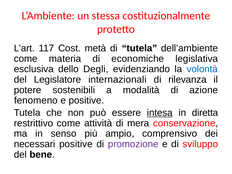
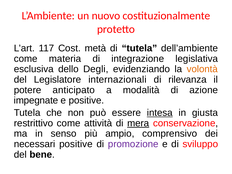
stessa: stessa -> nuovo (106, 16)
economiche: economiche -> integrazione (138, 59)
volontà colour: blue -> orange (202, 69)
sostenibili: sostenibili -> anticipato (74, 90)
fenomeno: fenomeno -> impegnate (36, 100)
diretta: diretta -> giusta (205, 113)
mera underline: none -> present (138, 123)
